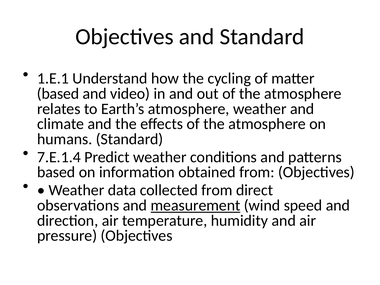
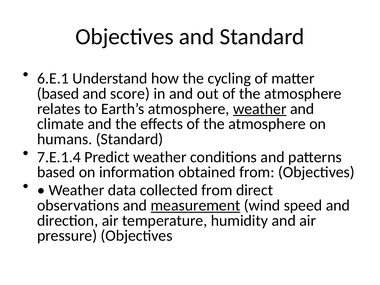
1.E.1: 1.E.1 -> 6.E.1 (53, 78)
video: video -> score (130, 94)
weather underline: none -> present (260, 109)
